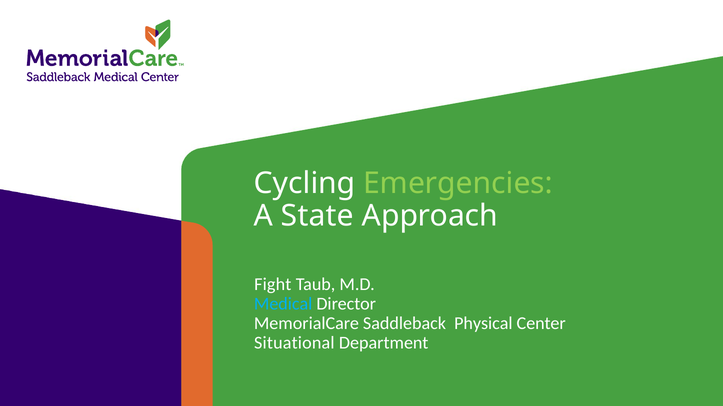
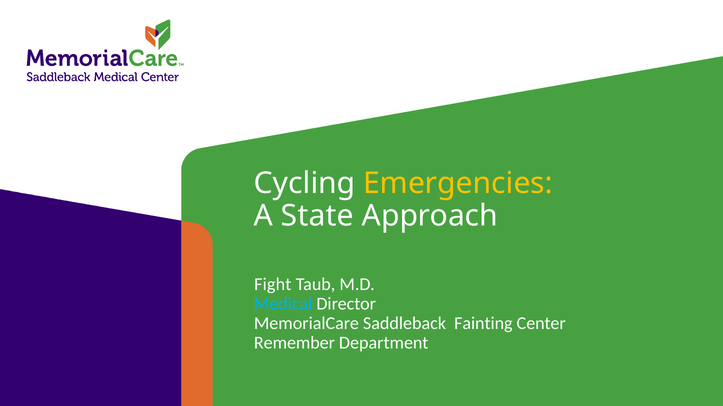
Emergencies colour: light green -> yellow (458, 184)
Physical: Physical -> Fainting (483, 324)
Situational: Situational -> Remember (294, 343)
